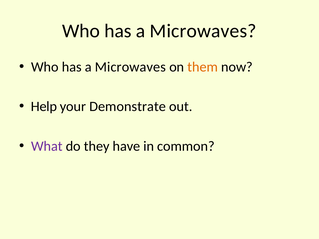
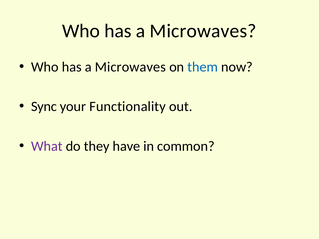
them colour: orange -> blue (203, 67)
Help: Help -> Sync (44, 107)
Demonstrate: Demonstrate -> Functionality (128, 107)
